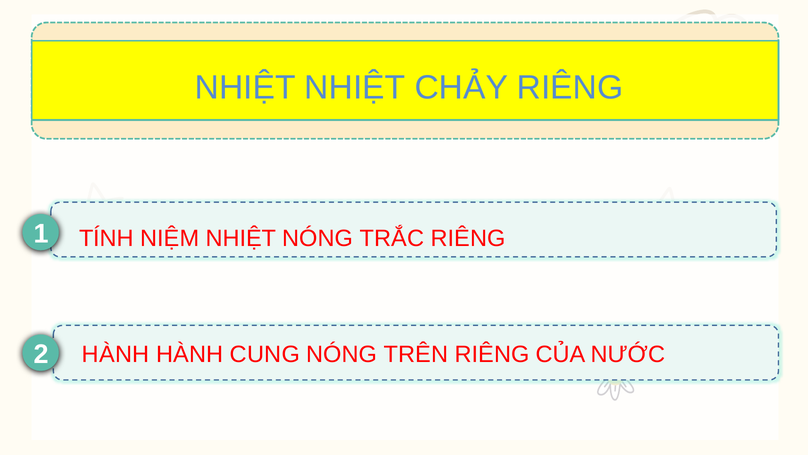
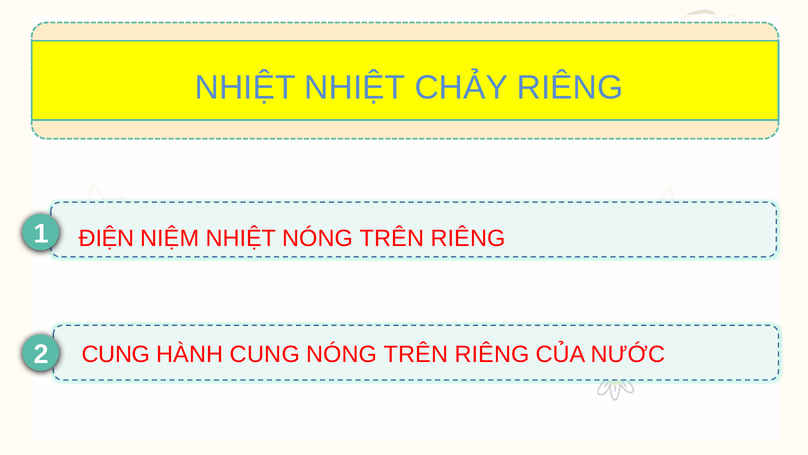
TÍNH: TÍNH -> ĐIỆN (107, 238)
NHIỆT NÓNG TRẮC: TRẮC -> TRÊN (392, 238)
HÀNH: HÀNH -> CUNG (116, 354)
